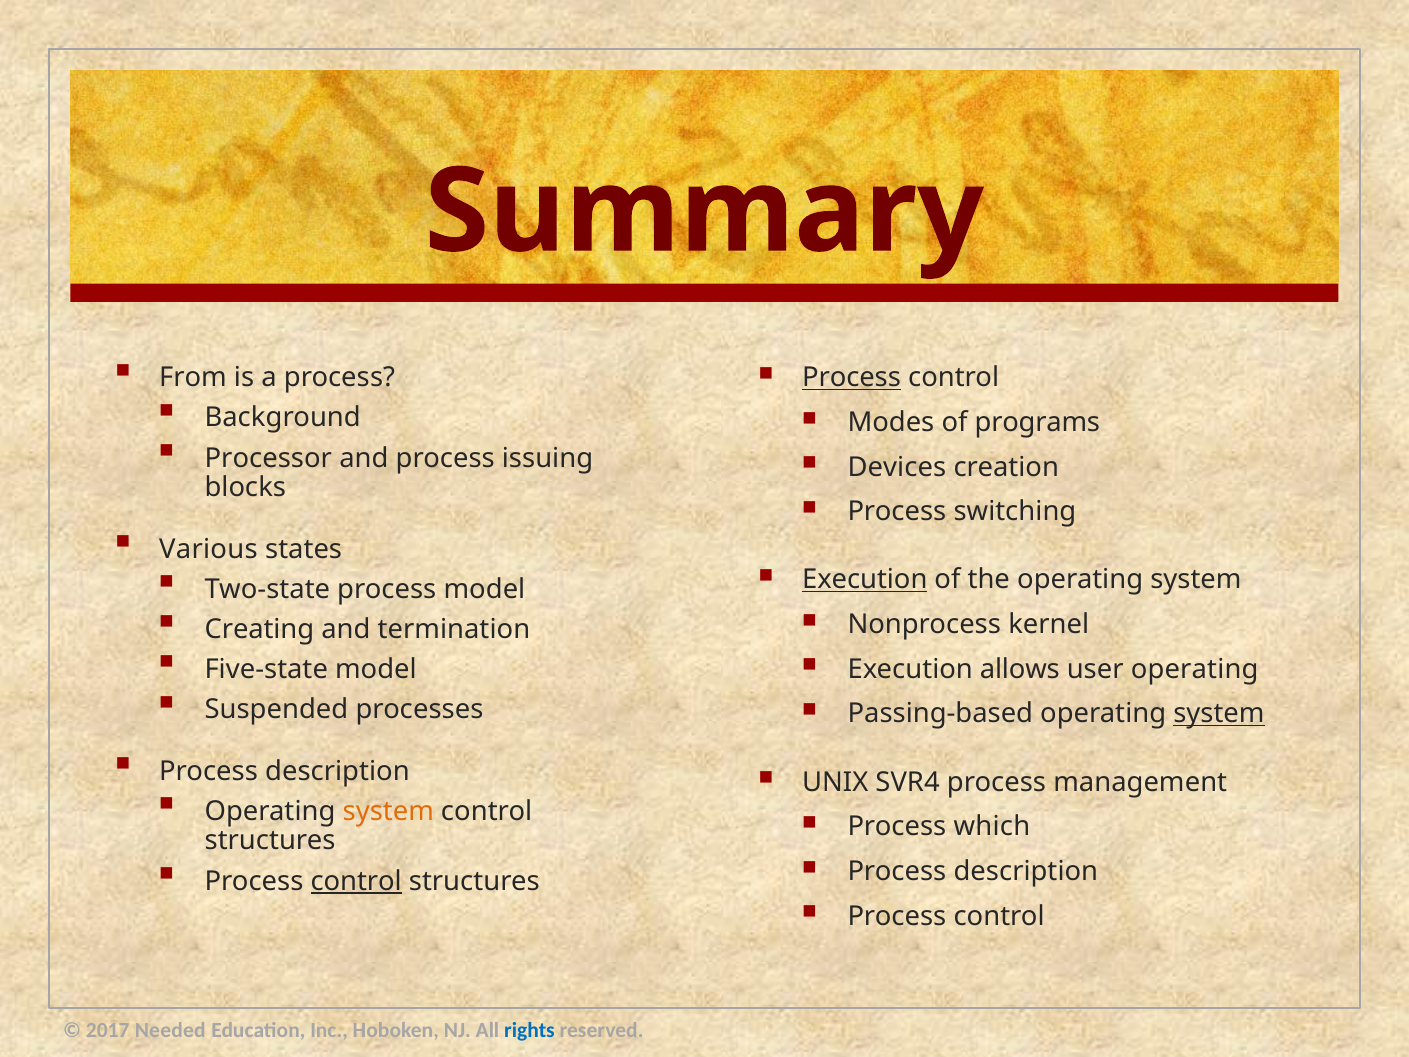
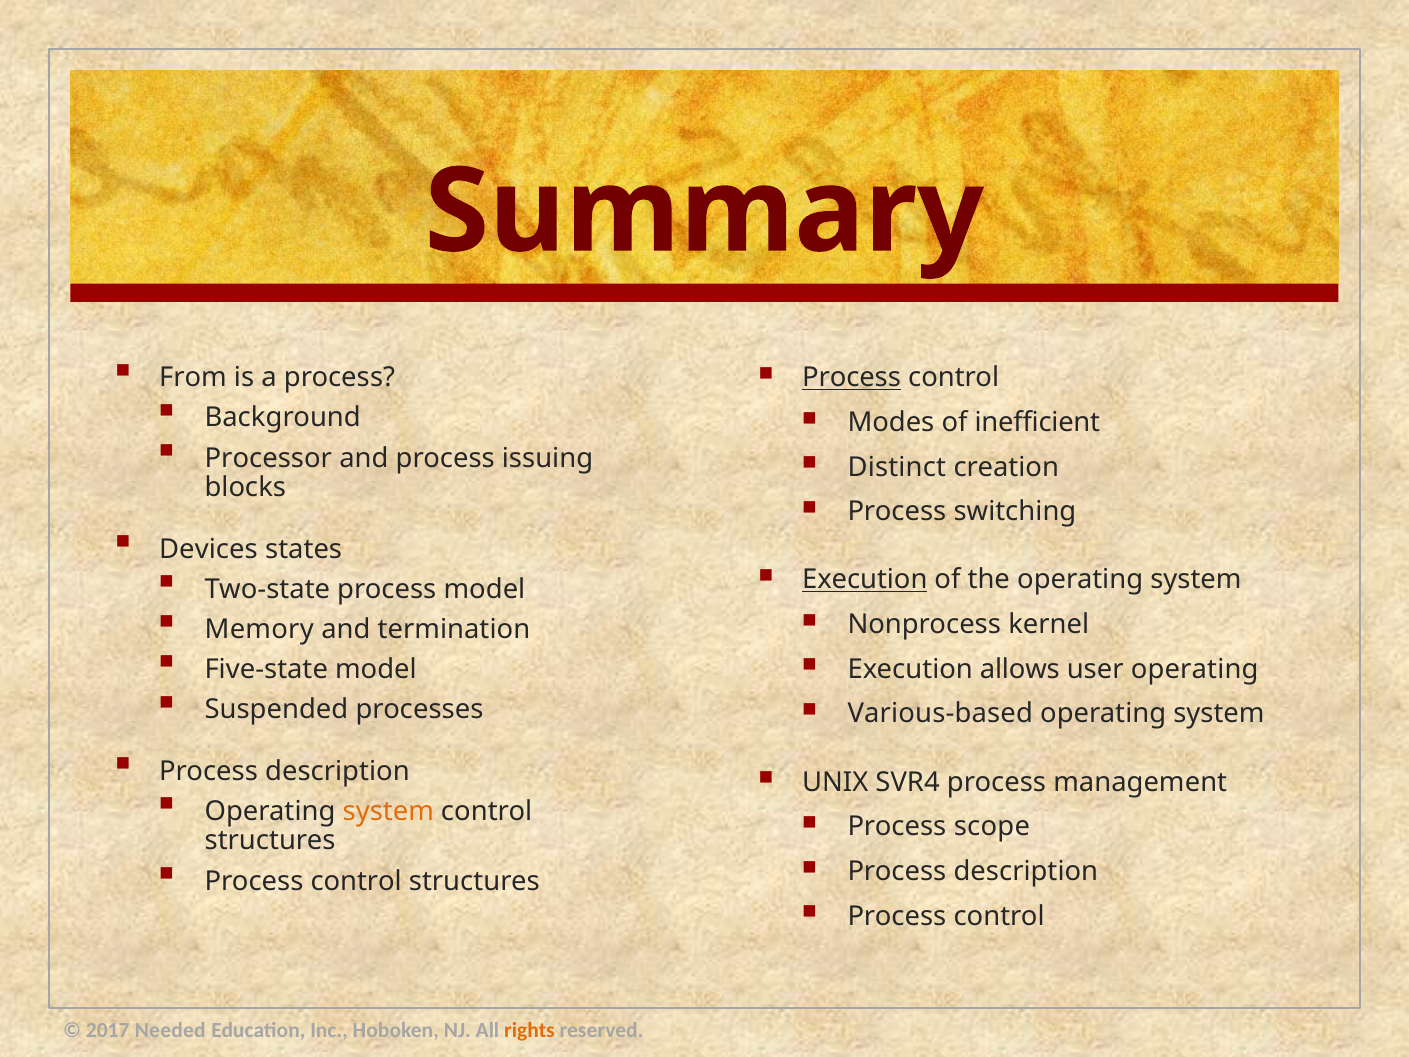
programs: programs -> inefficient (1037, 422)
Devices: Devices -> Distinct (897, 467)
Various: Various -> Devices (208, 549)
Creating: Creating -> Memory (259, 629)
Passing-based: Passing-based -> Various-based (940, 714)
system underline: present -> none (1219, 714)
which: which -> scope (992, 826)
control underline: present -> none (356, 881)
rights colour: blue -> orange (530, 1030)
